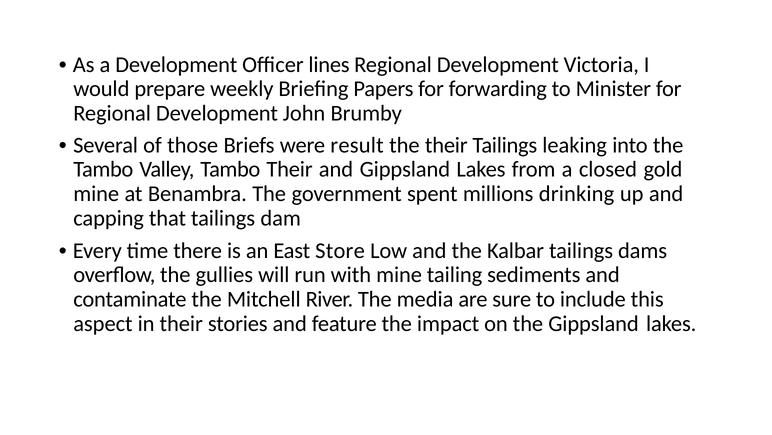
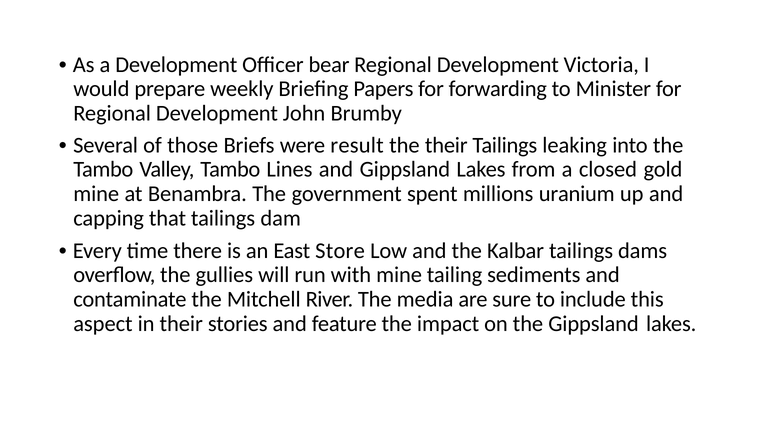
lines: lines -> bear (329, 65)
Tambo Their: Their -> Lines (289, 169)
drinking: drinking -> uranium (577, 194)
